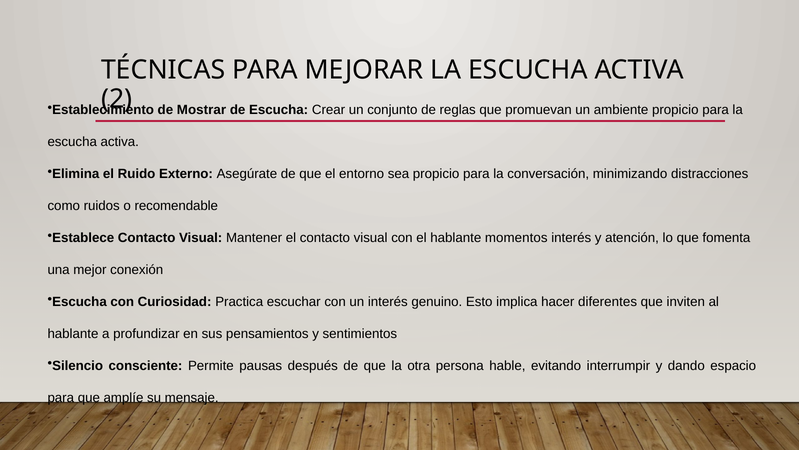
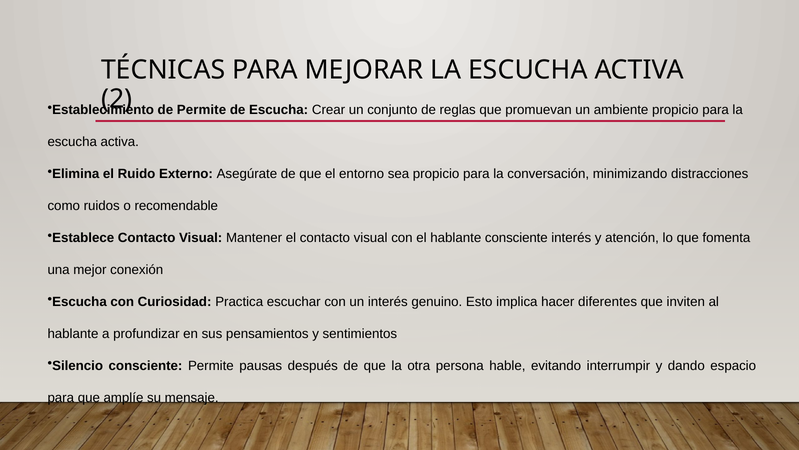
de Mostrar: Mostrar -> Permite (201, 110)
hablante momentos: momentos -> consciente (516, 238)
